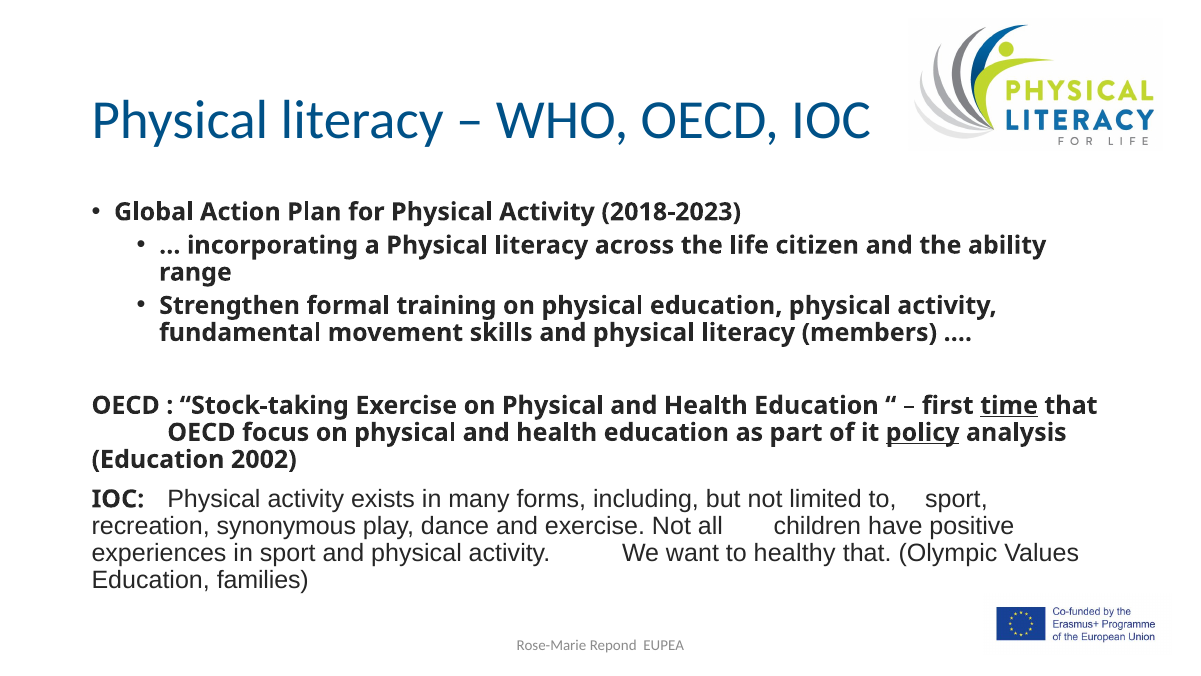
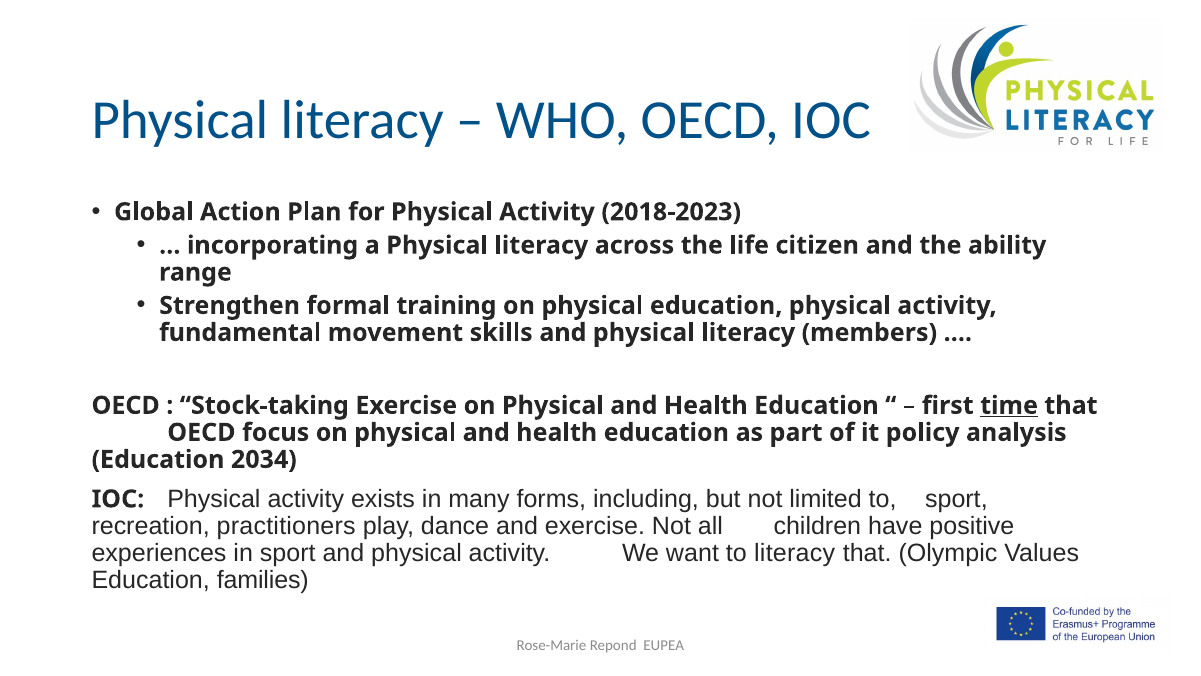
policy underline: present -> none (923, 432)
2002: 2002 -> 2034 (264, 459)
synonymous: synonymous -> practitioners (286, 526)
to healthy: healthy -> literacy (795, 553)
